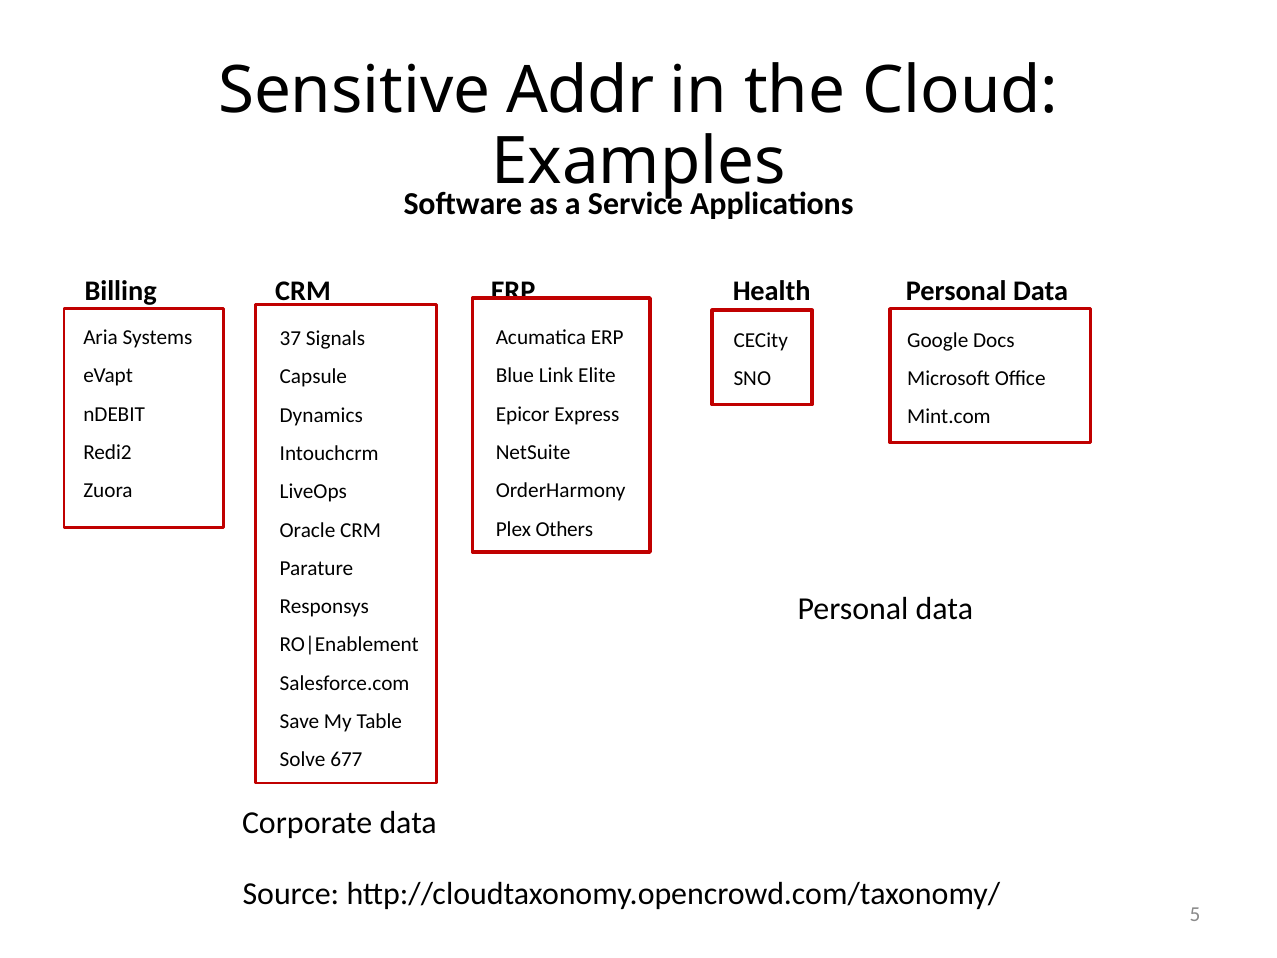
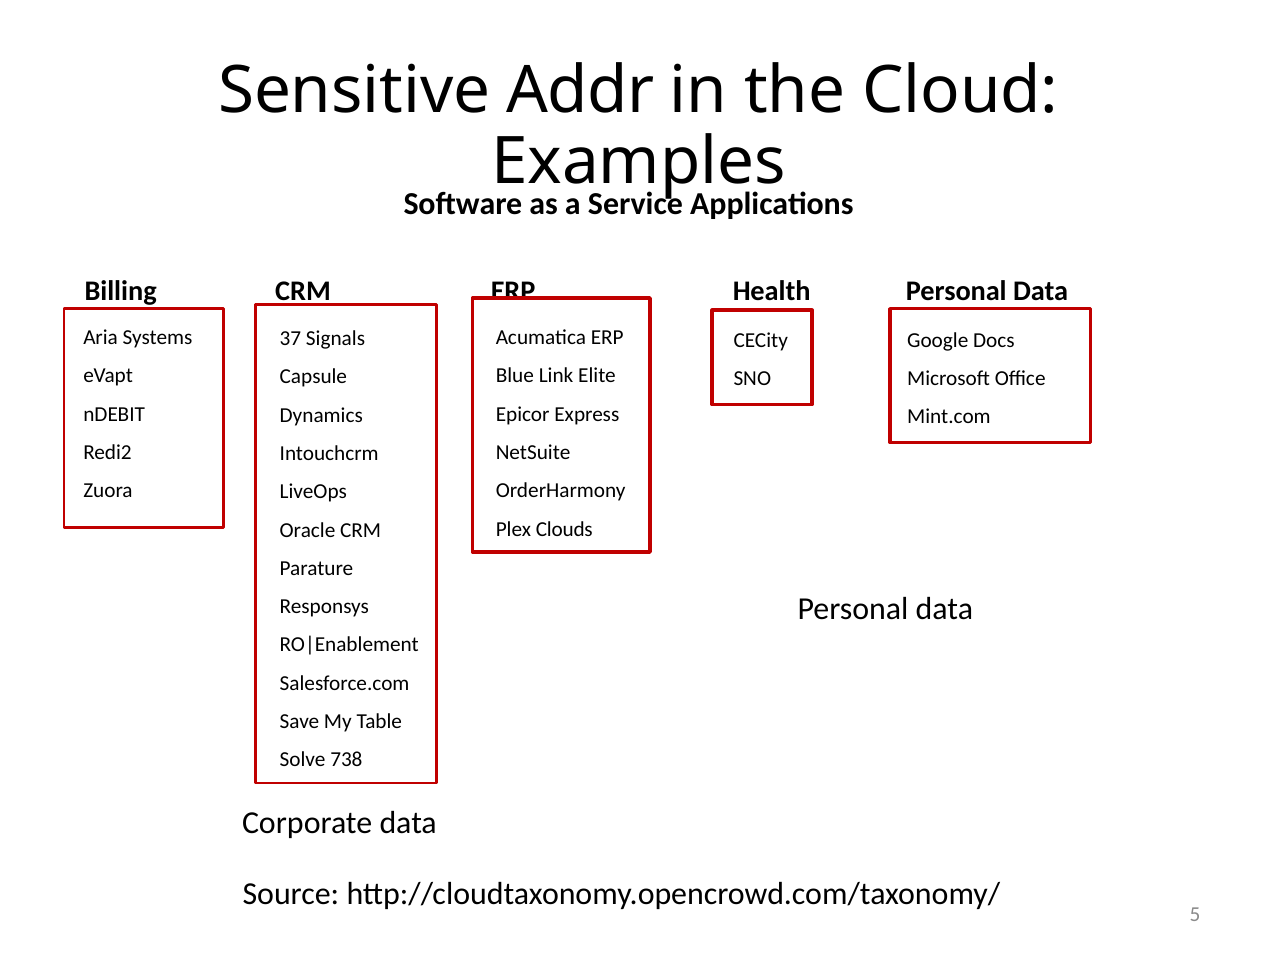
Others: Others -> Clouds (564, 529)
677: 677 -> 738 (346, 760)
